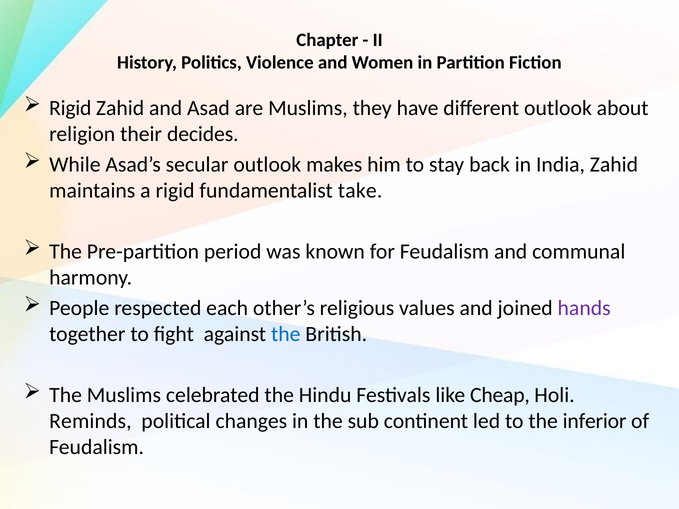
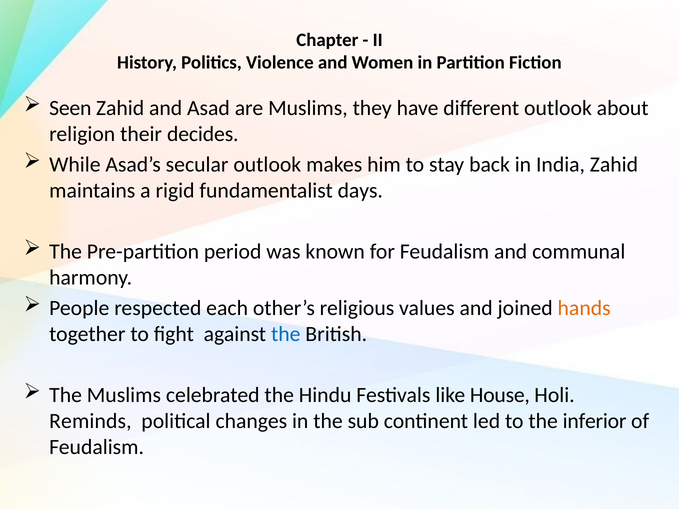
Rigid: Rigid -> Seen (70, 108)
take: take -> days (360, 191)
hands colour: purple -> orange (584, 308)
Cheap: Cheap -> House (500, 395)
